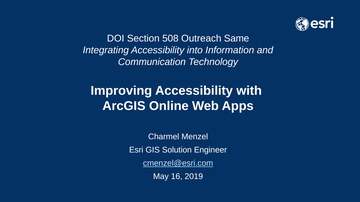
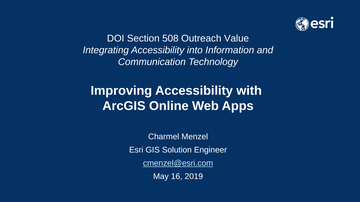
Same: Same -> Value (237, 39)
